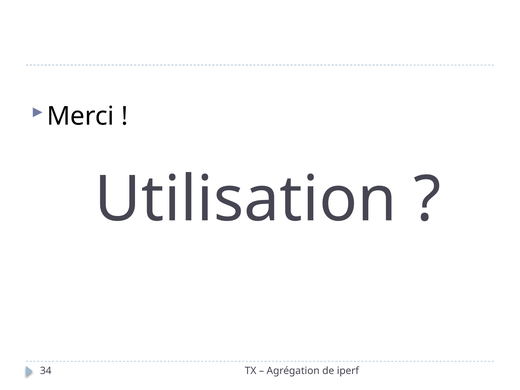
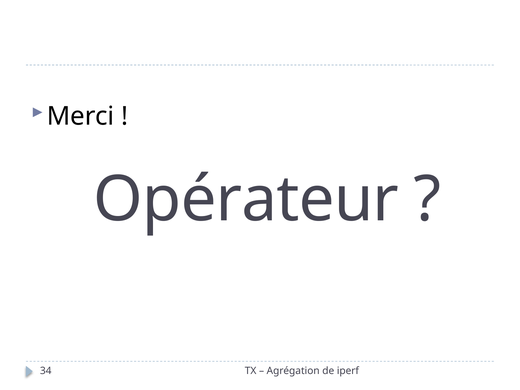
Utilisation: Utilisation -> Opérateur (246, 200)
